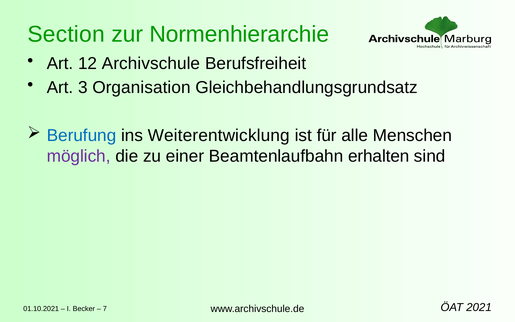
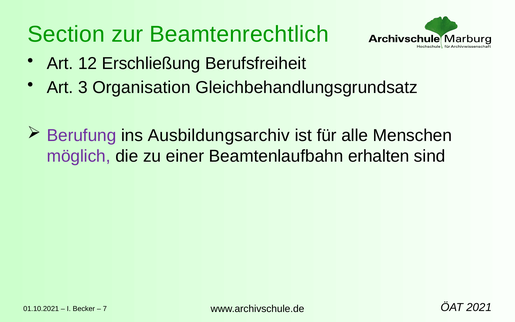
Normenhierarchie: Normenhierarchie -> Beamtenrechtlich (239, 34)
Archivschule: Archivschule -> Erschließung (151, 63)
Berufung colour: blue -> purple (82, 136)
Weiterentwicklung: Weiterentwicklung -> Ausbildungsarchiv (219, 136)
